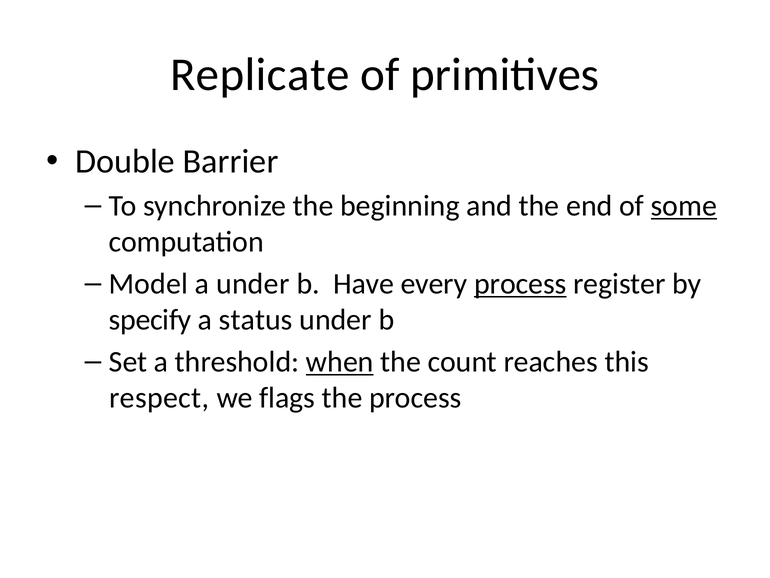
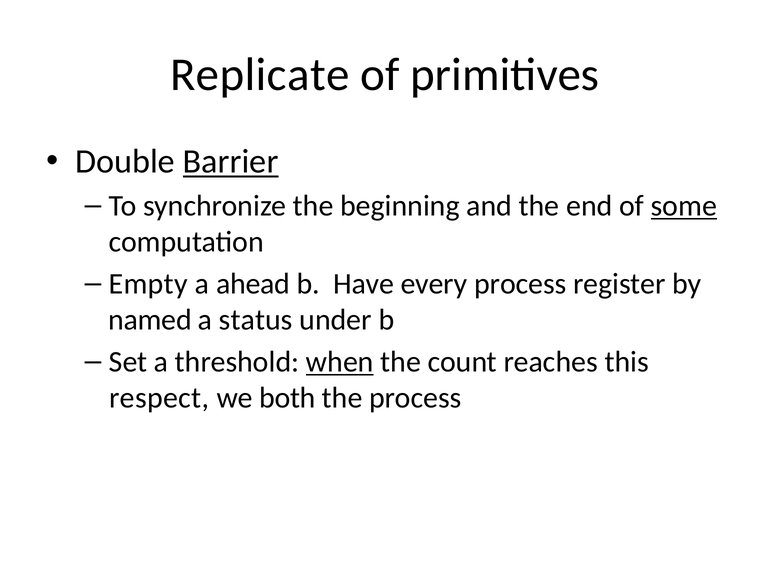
Barrier underline: none -> present (231, 162)
Model: Model -> Empty (148, 284)
a under: under -> ahead (253, 284)
process underline: present -> none (520, 284)
specify: specify -> named (150, 320)
flags: flags -> both (287, 398)
